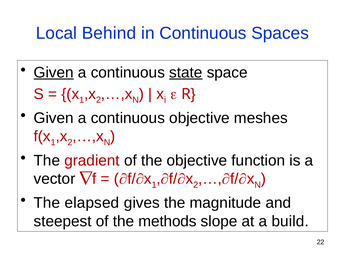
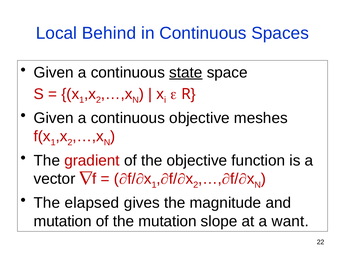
Given underline: present -> none (54, 72)
steepest: steepest -> mutation (63, 221)
the methods: methods -> mutation (168, 221)
build: build -> want (290, 221)
